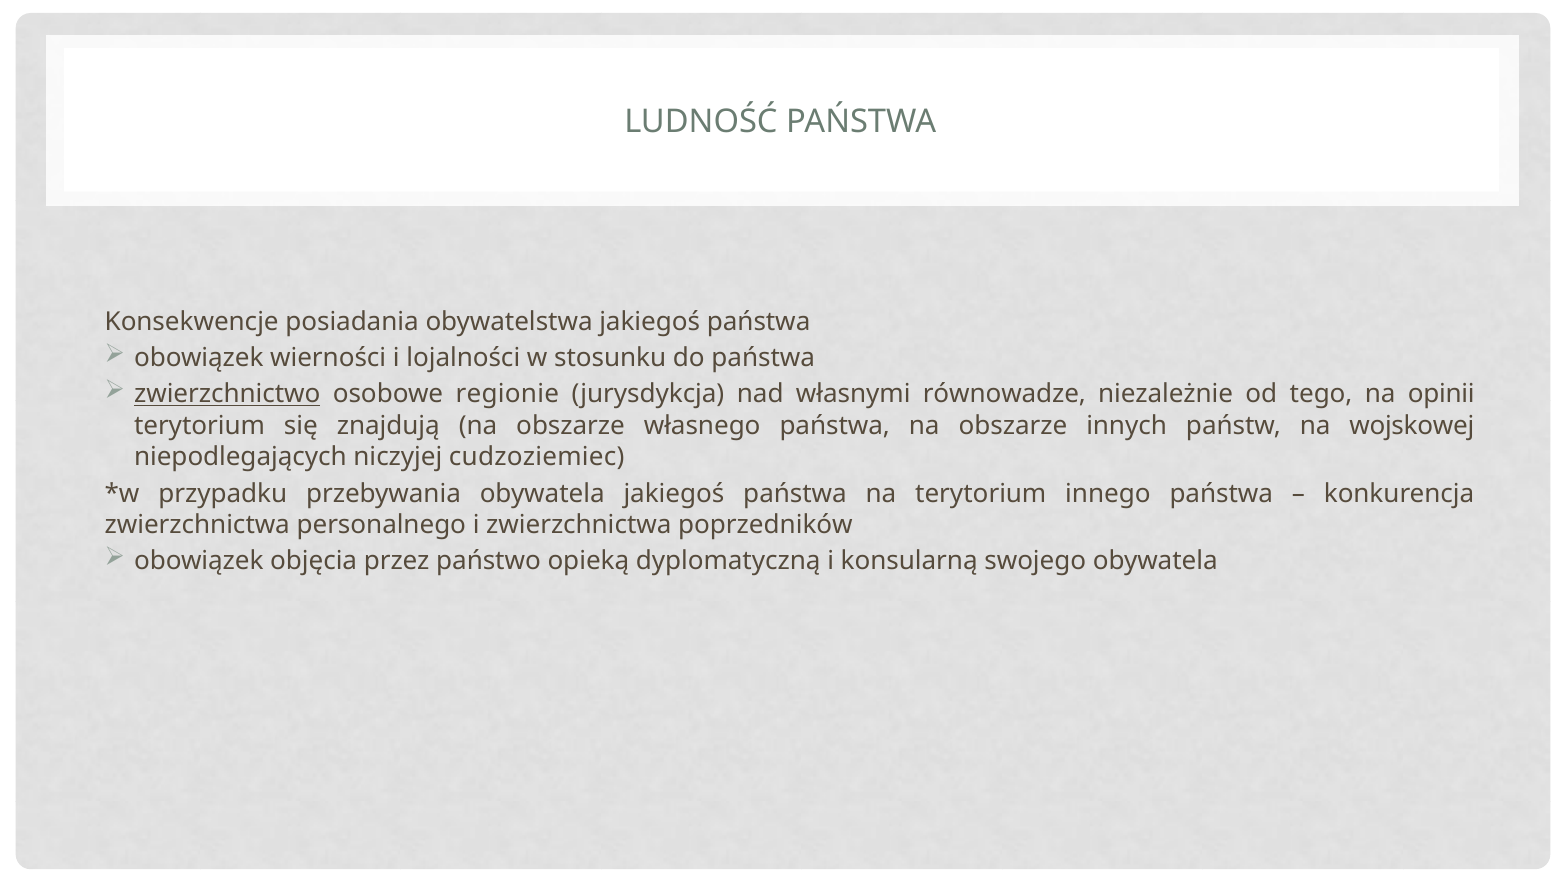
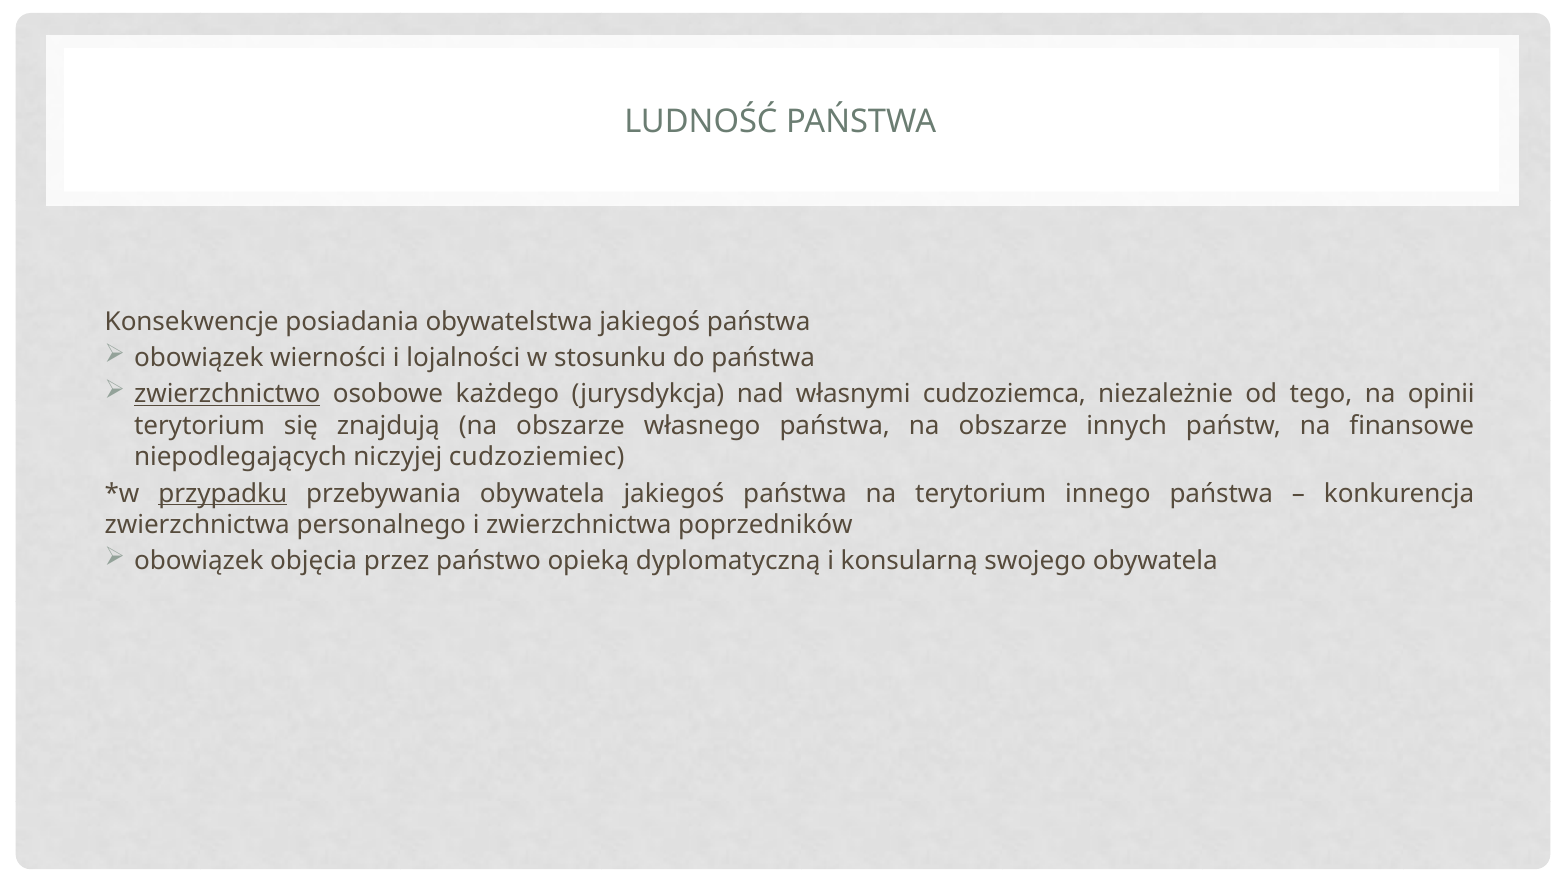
regionie: regionie -> każdego (507, 394)
równowadze: równowadze -> cudzoziemca (1004, 394)
wojskowej: wojskowej -> finansowe (1412, 426)
przypadku underline: none -> present (223, 493)
